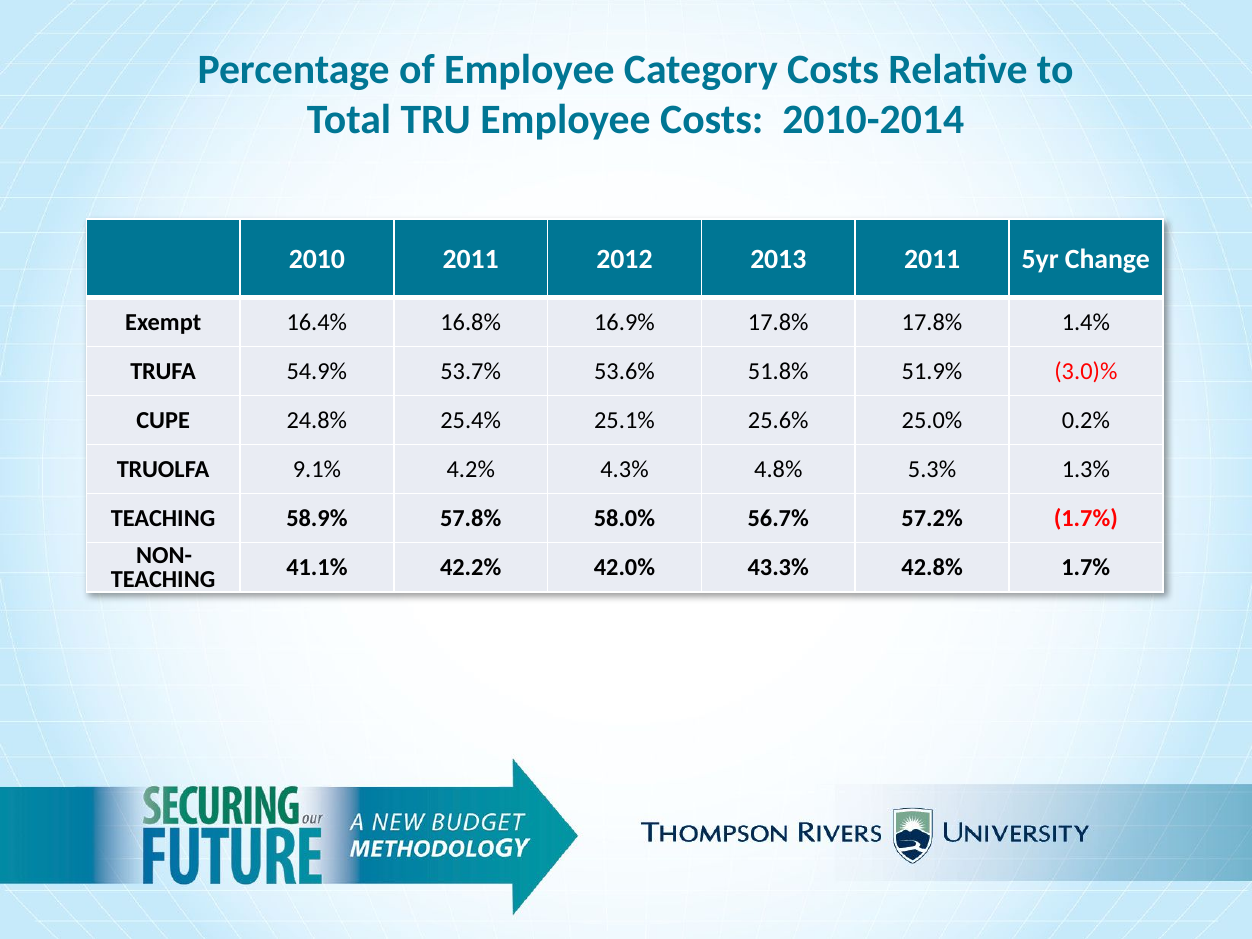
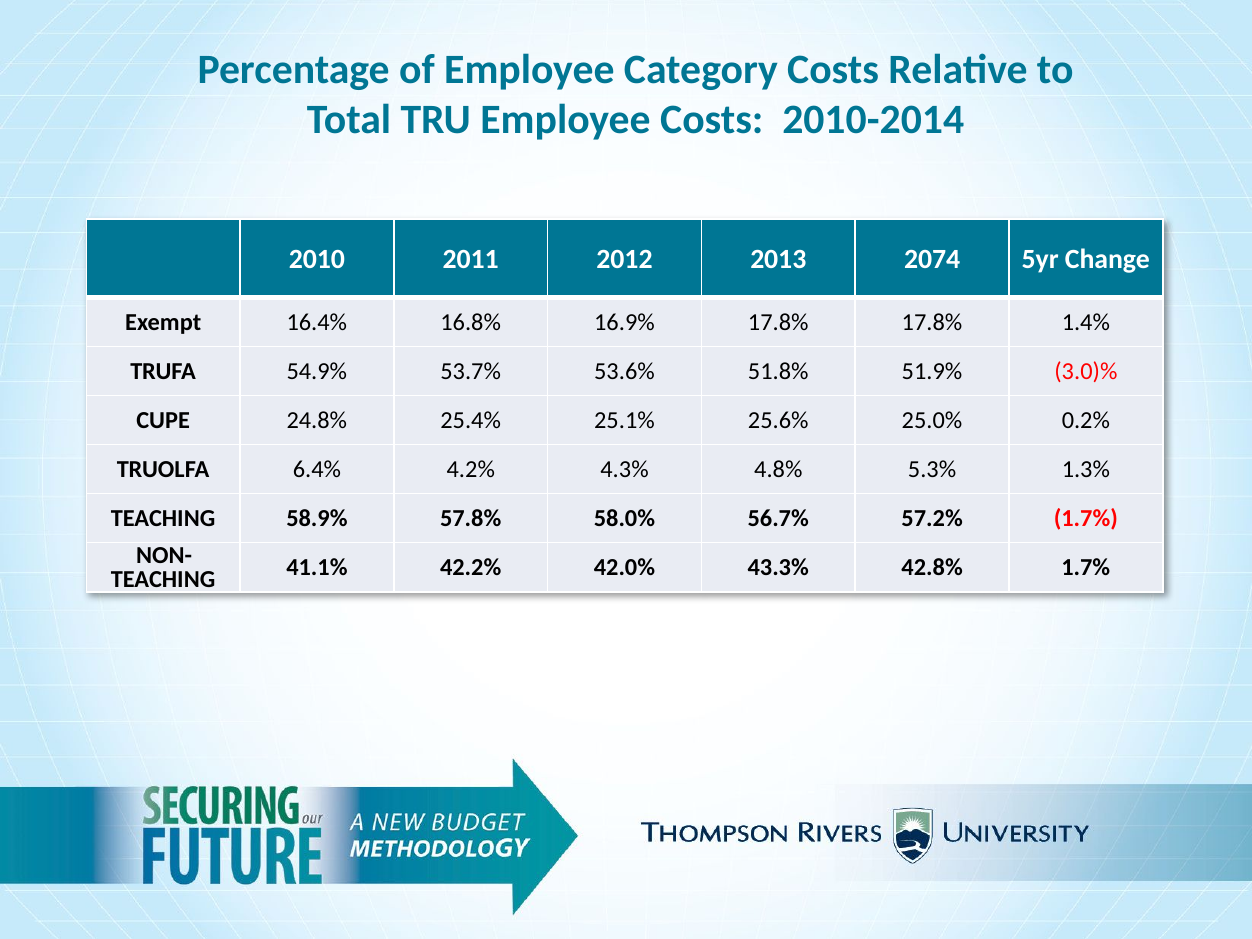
2013 2011: 2011 -> 2074 (932, 259)
9.1%: 9.1% -> 6.4% (317, 469)
